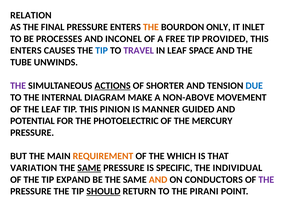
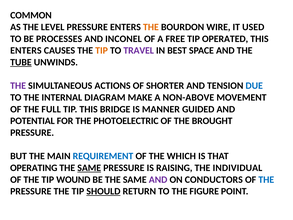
RELATION: RELATION -> COMMON (31, 15)
FINAL: FINAL -> LEVEL (53, 27)
ONLY: ONLY -> WIRE (218, 27)
INLET: INLET -> USED (253, 27)
PROVIDED: PROVIDED -> OPERATED (225, 39)
TIP colour: blue -> orange (102, 50)
IN LEAF: LEAF -> BEST (177, 50)
TUBE underline: none -> present (21, 62)
ACTIONS underline: present -> none (113, 86)
THE LEAF: LEAF -> FULL (51, 109)
PINION: PINION -> BRIDGE (115, 109)
MERCURY: MERCURY -> BROUGHT (212, 121)
REQUIREMENT colour: orange -> blue (103, 156)
VARIATION: VARIATION -> OPERATING (34, 168)
SPECIFIC: SPECIFIC -> RAISING (174, 168)
EXPAND: EXPAND -> WOUND (73, 179)
AND colour: orange -> purple (158, 179)
THE colour: purple -> blue (266, 179)
PIRANI: PIRANI -> FIGURE (204, 191)
